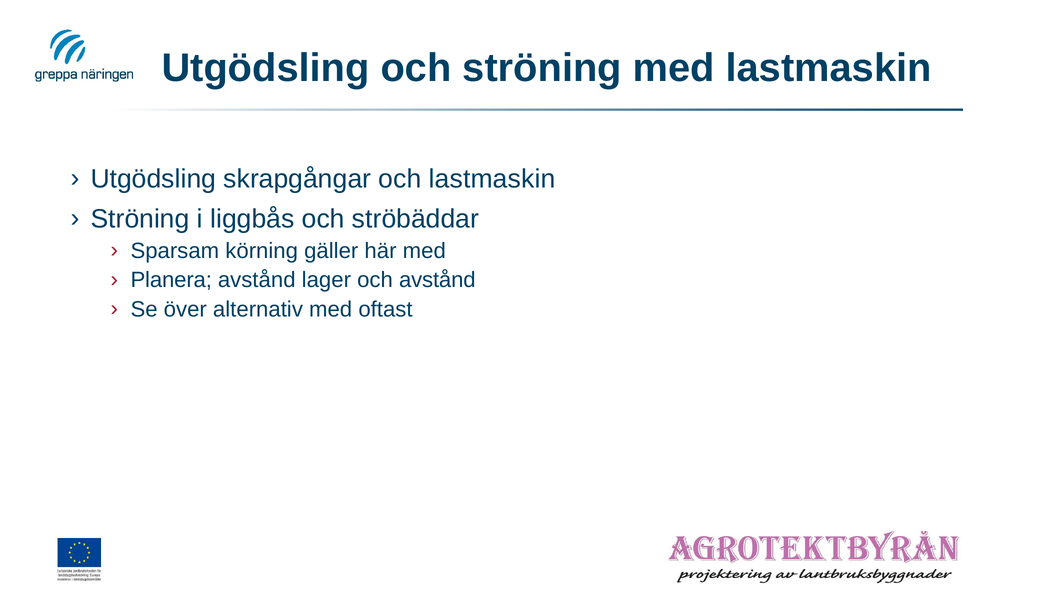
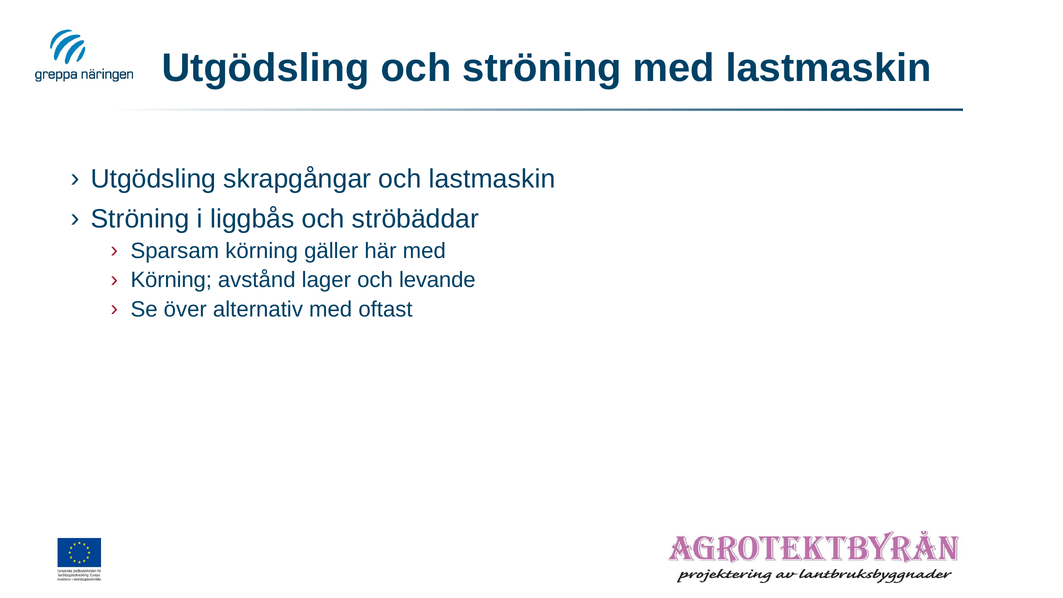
Planera: Planera -> Körning (171, 280)
och avstånd: avstånd -> levande (437, 280)
